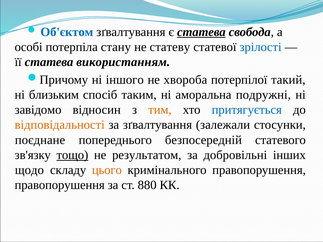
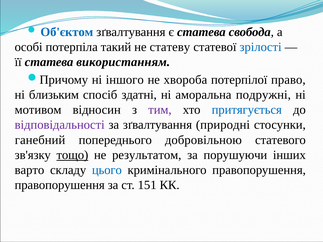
статева underline: present -> none (201, 32)
стану: стану -> такий (116, 47)
такий: такий -> право (288, 80)
таким: таким -> здатні (139, 95)
завідомо: завідомо -> мотивом (38, 110)
тим colour: orange -> purple (160, 110)
відповідальності colour: orange -> purple (60, 125)
залежали: залежали -> природні (223, 125)
поєднане: поєднане -> ганебний (40, 140)
безпосередній: безпосередній -> добровільною (203, 140)
добровільні: добровільні -> порушуючи (235, 155)
щодо: щодо -> варто (29, 170)
цього colour: orange -> blue (107, 170)
880: 880 -> 151 (147, 185)
